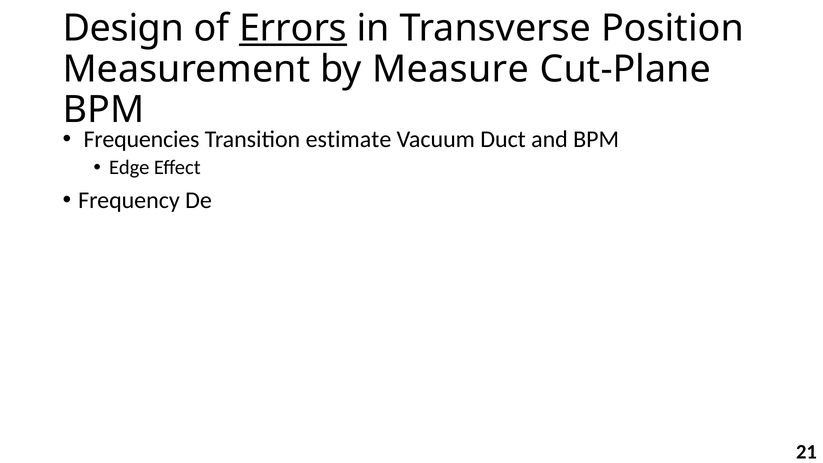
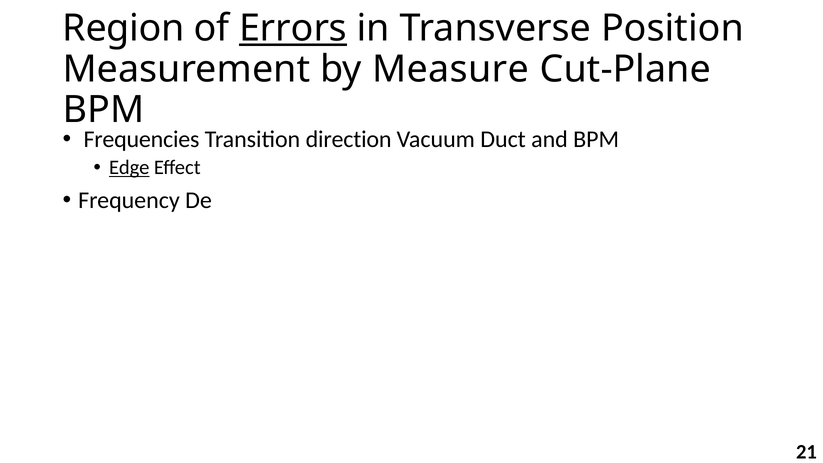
Design: Design -> Region (123, 28)
estimate: estimate -> direction (349, 139)
Edge underline: none -> present (129, 168)
